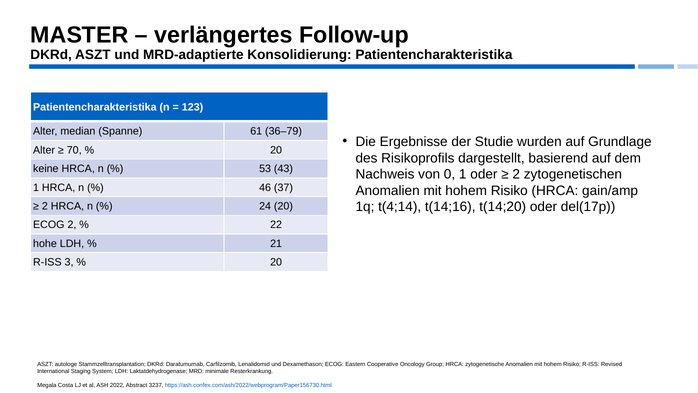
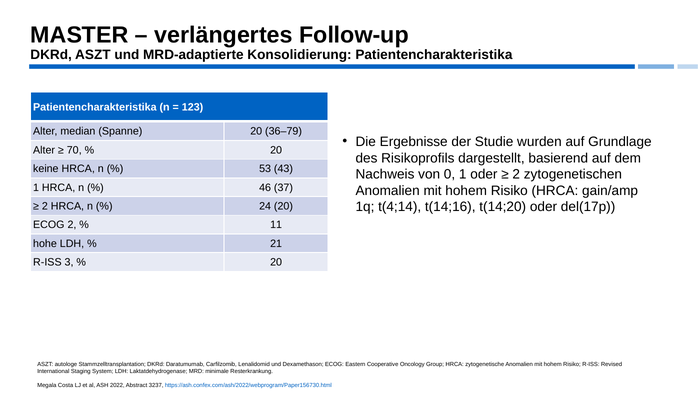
Spanne 61: 61 -> 20 (256, 131)
22: 22 -> 11 (276, 225)
